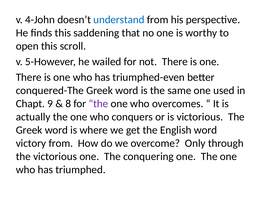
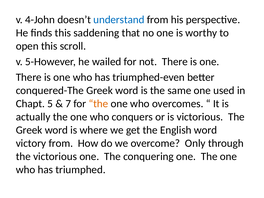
9: 9 -> 5 (50, 104)
8: 8 -> 7 (68, 104)
the colour: purple -> orange (98, 104)
